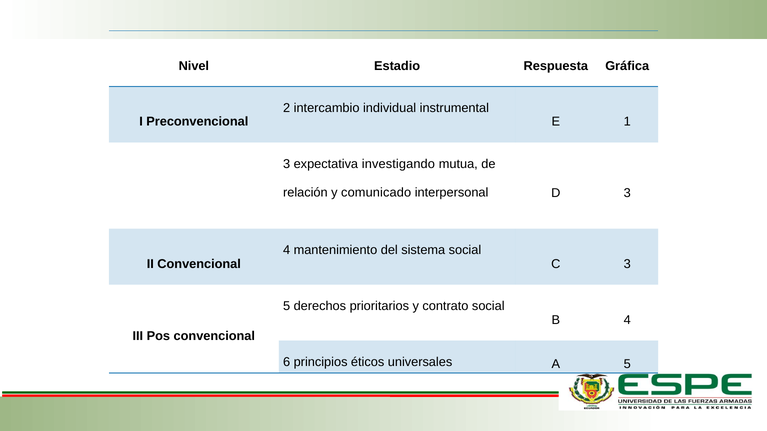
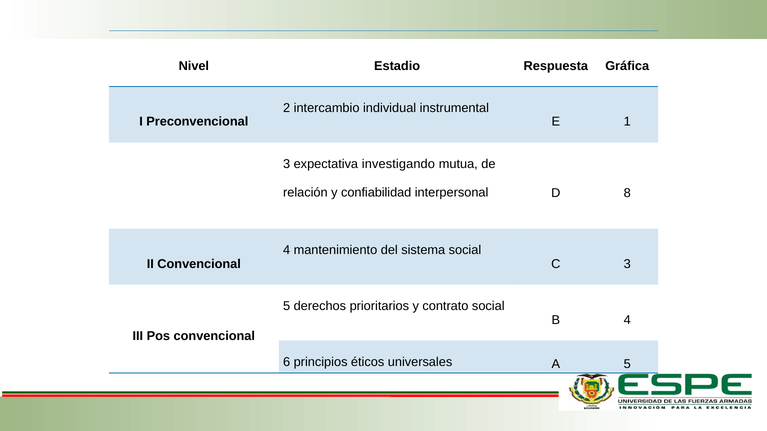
comunicado: comunicado -> confiabilidad (376, 193)
D 3: 3 -> 8 (627, 193)
